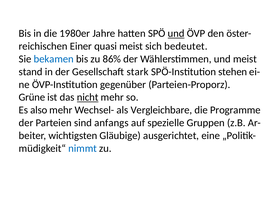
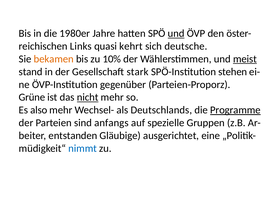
Einer: Einer -> Links (81, 46)
quasi meist: meist -> kehrt (131, 46)
bedeutet: bedeutet -> deutsche (186, 46)
bekamen colour: blue -> orange (54, 59)
86%: 86% -> 10% (112, 59)
meist underline: none -> present (245, 59)
Vergleichbare: Vergleichbare -> Deutschlands (161, 110)
Programme underline: none -> present (235, 110)
wichtigsten: wichtigsten -> entstanden (73, 135)
